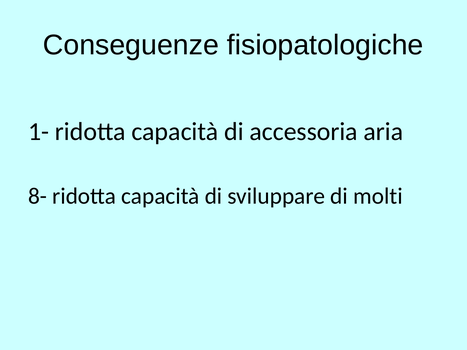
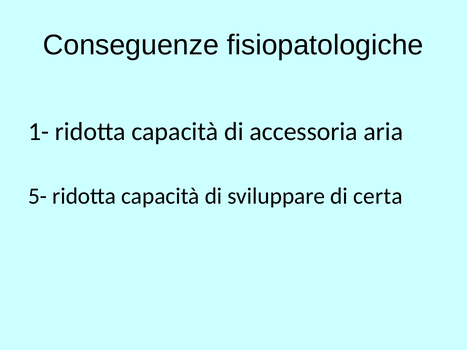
8-: 8- -> 5- (38, 196)
molti: molti -> certa (378, 196)
